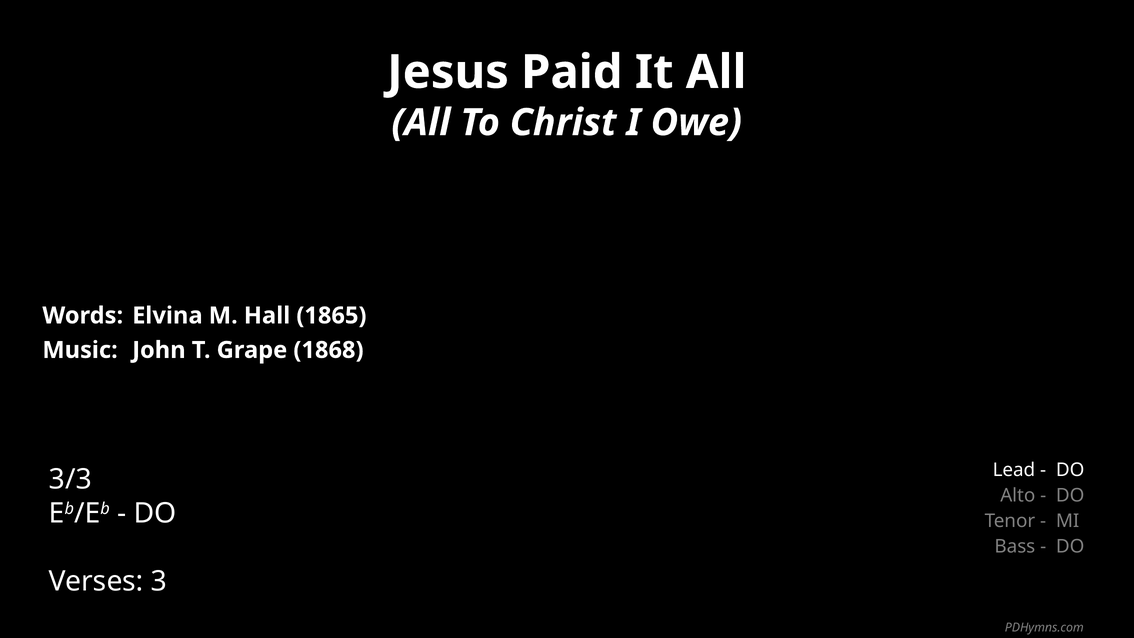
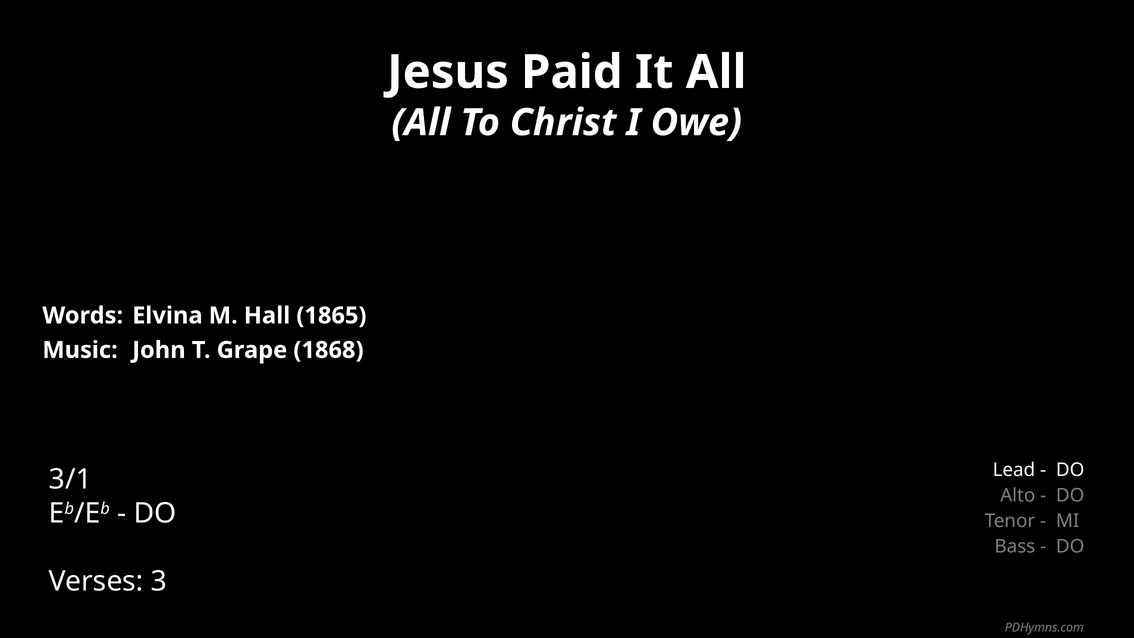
3/3: 3/3 -> 3/1 (70, 479)
